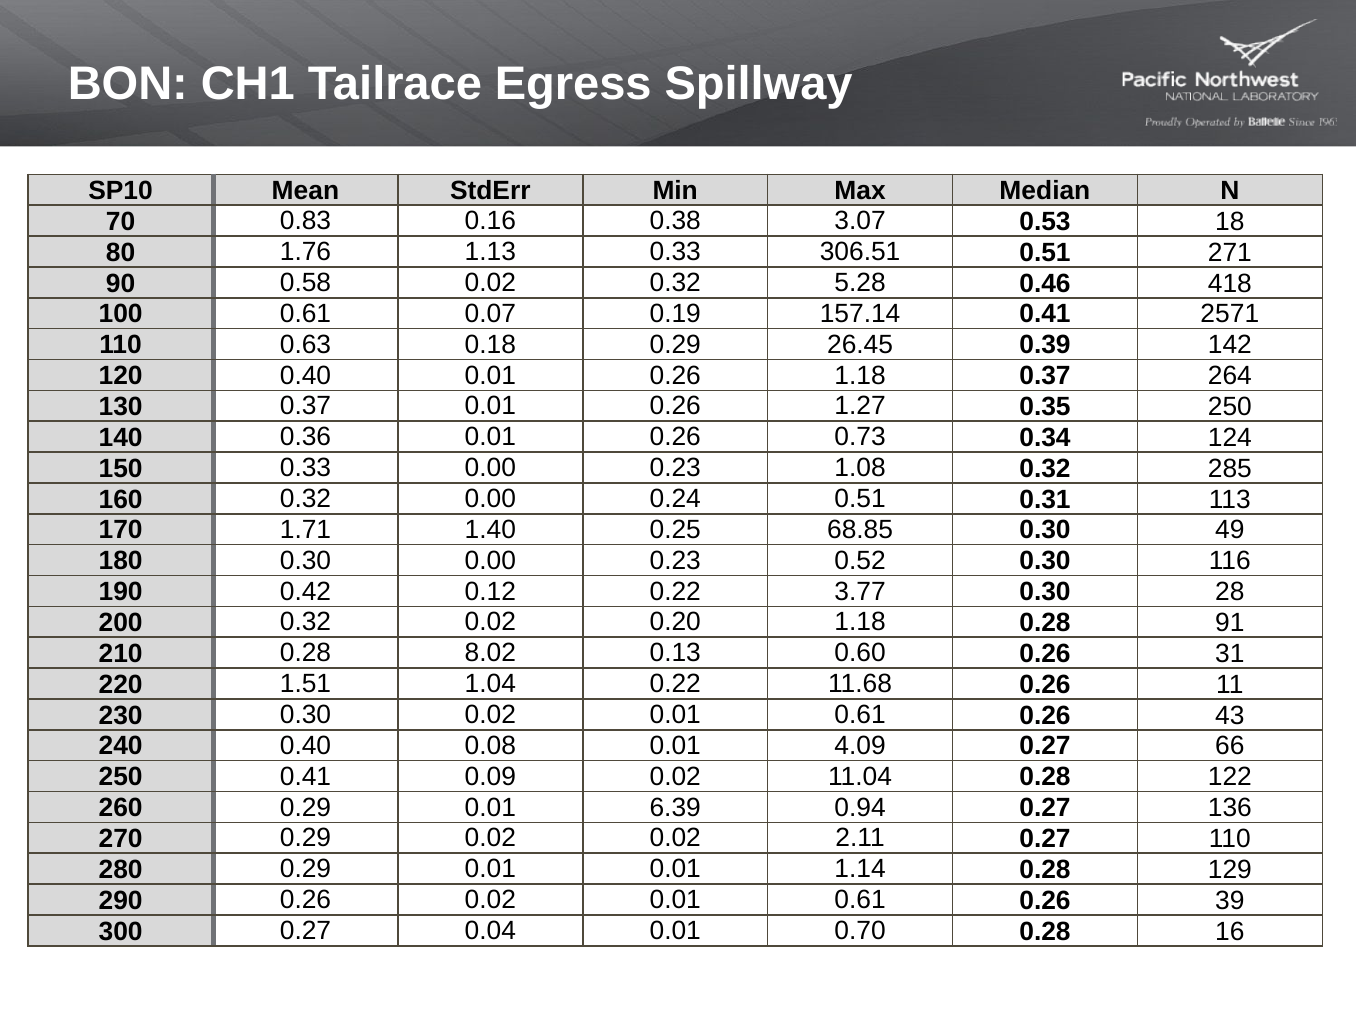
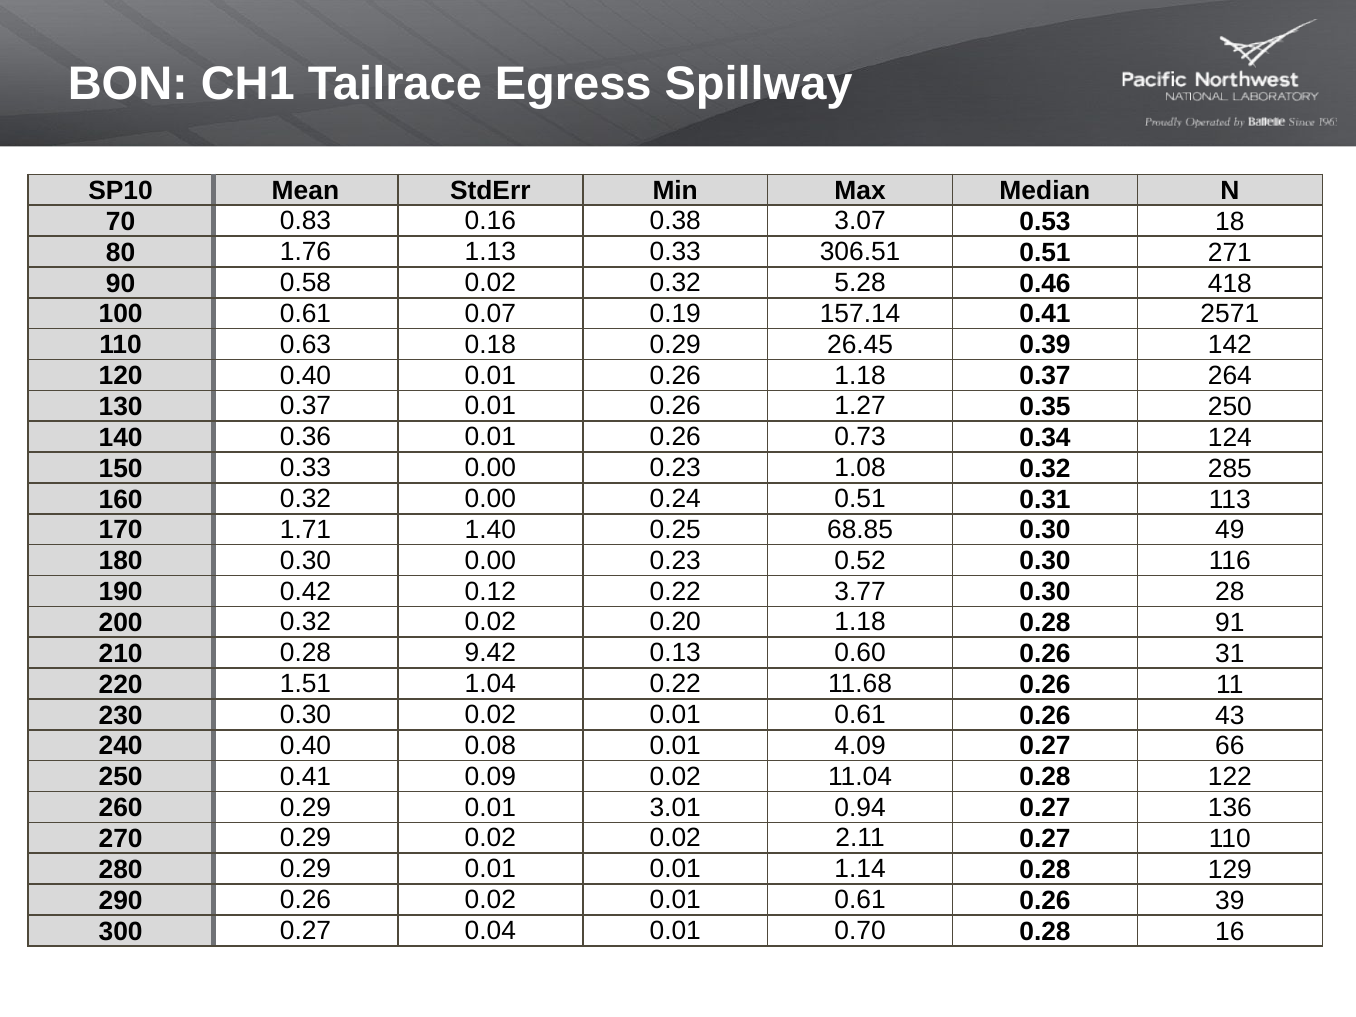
8.02: 8.02 -> 9.42 (490, 653)
6.39: 6.39 -> 3.01 (675, 807)
